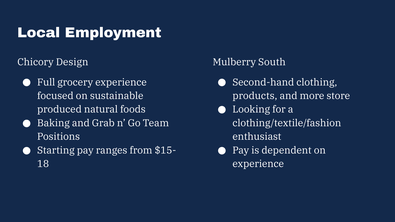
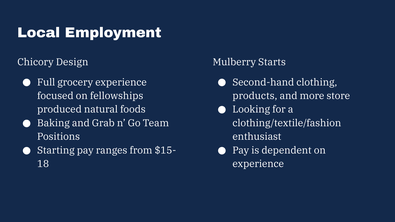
South: South -> Starts (272, 62)
sustainable: sustainable -> fellowships (117, 96)
